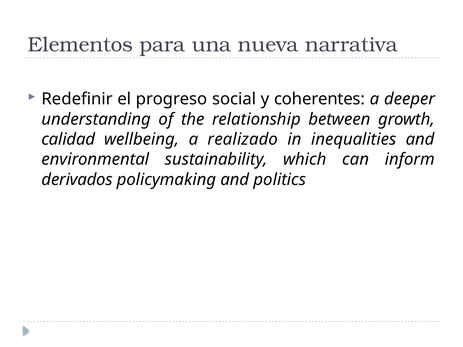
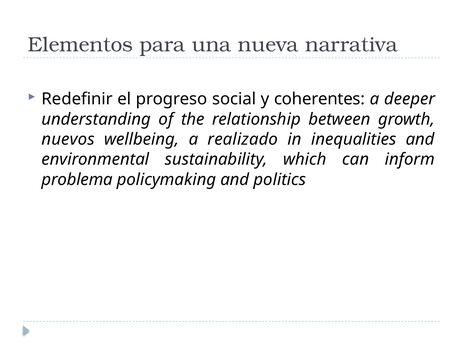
calidad: calidad -> nuevos (68, 139)
derivados: derivados -> problema (77, 180)
